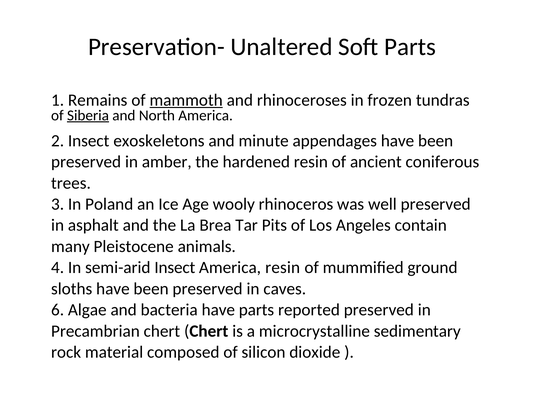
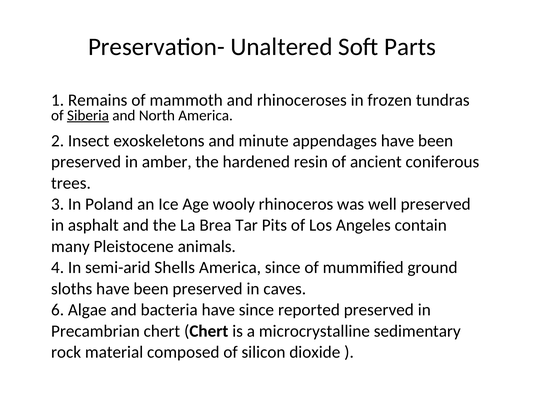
mammoth underline: present -> none (186, 100)
semi-arid Insect: Insect -> Shells (175, 267)
America resin: resin -> since (283, 267)
have parts: parts -> since (256, 310)
